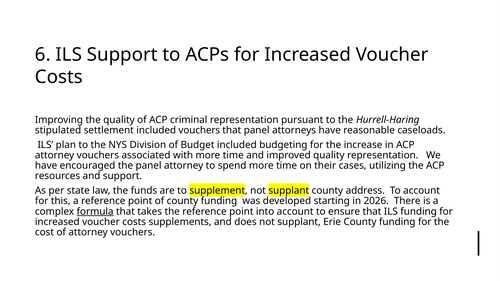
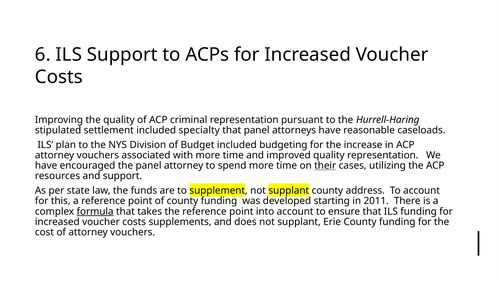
included vouchers: vouchers -> specialty (199, 130)
their underline: none -> present (325, 166)
2026: 2026 -> 2011 (376, 201)
